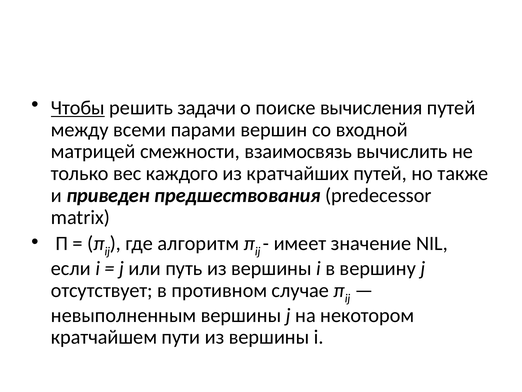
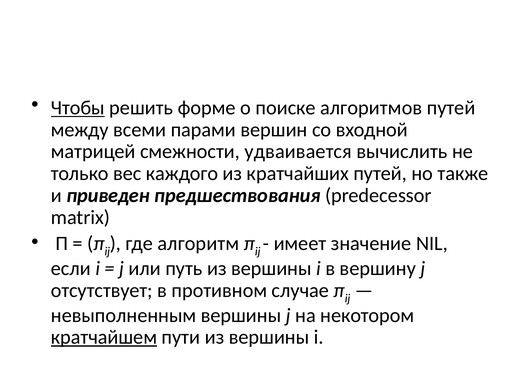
задачи: задачи -> форме (207, 108)
вычисления: вычисления -> алгоритмов (371, 108)
взаимосвязь: взаимосвязь -> удваивается (298, 151)
кратчайшем underline: none -> present (104, 337)
